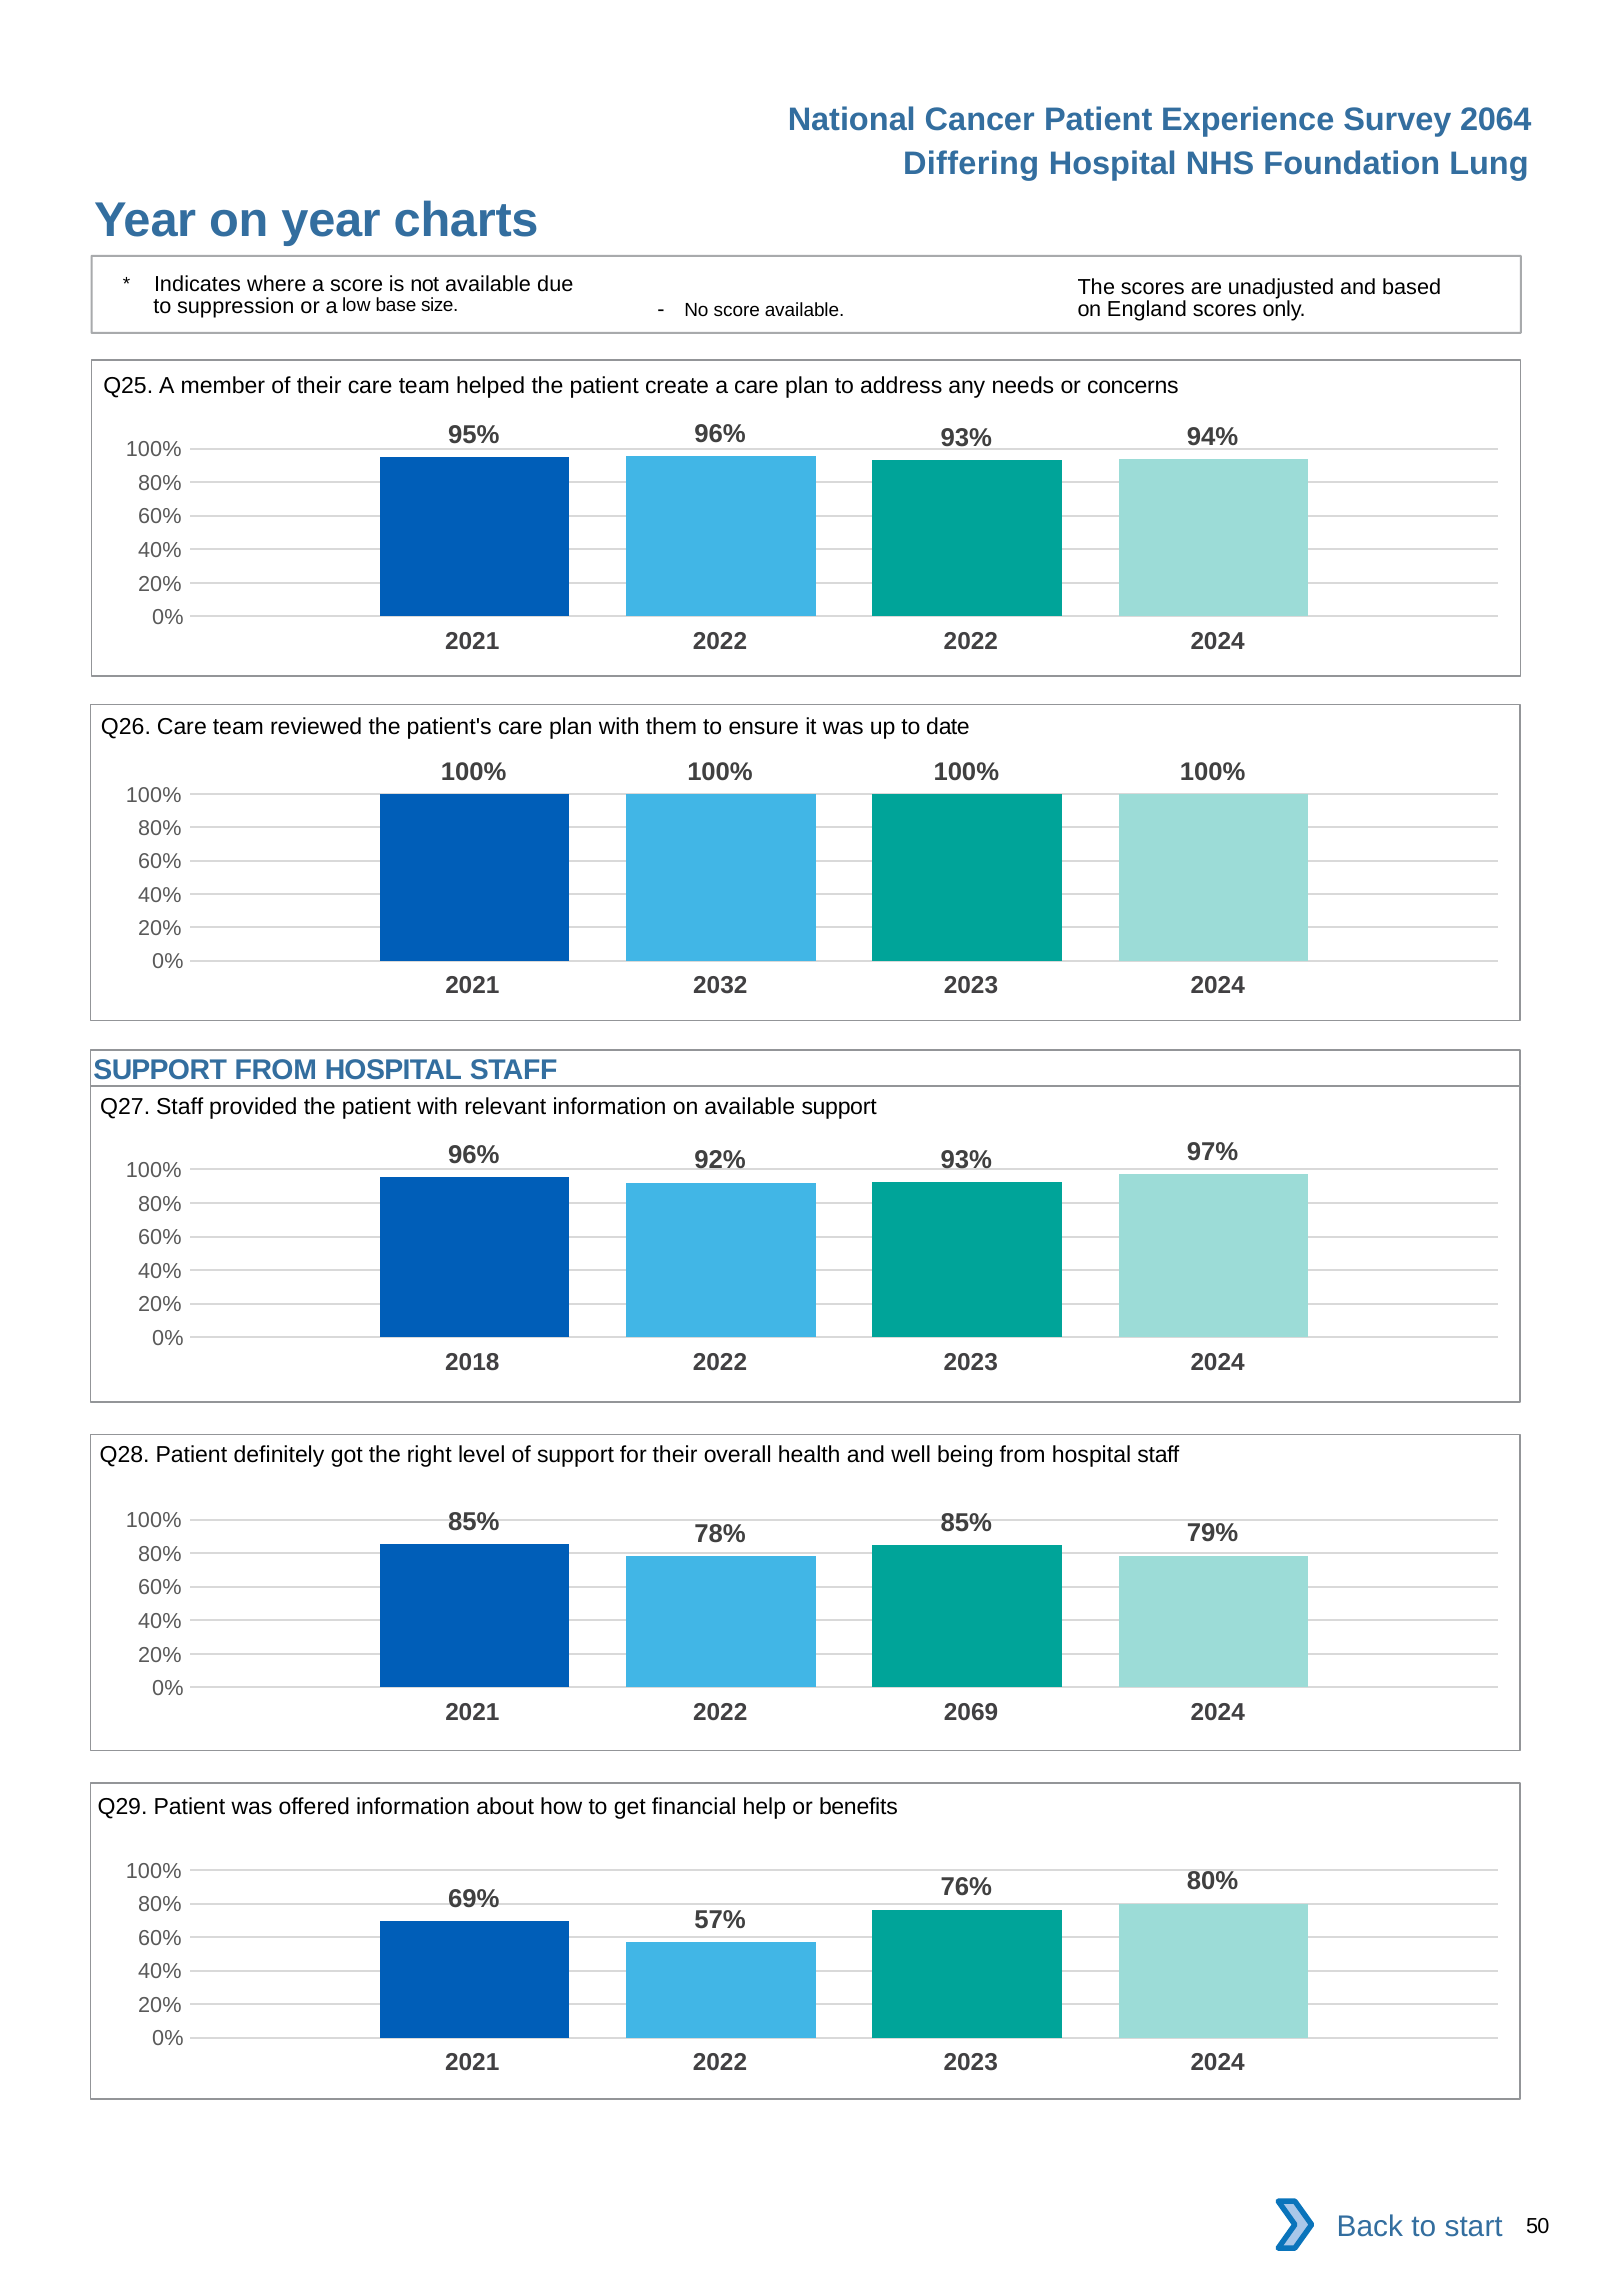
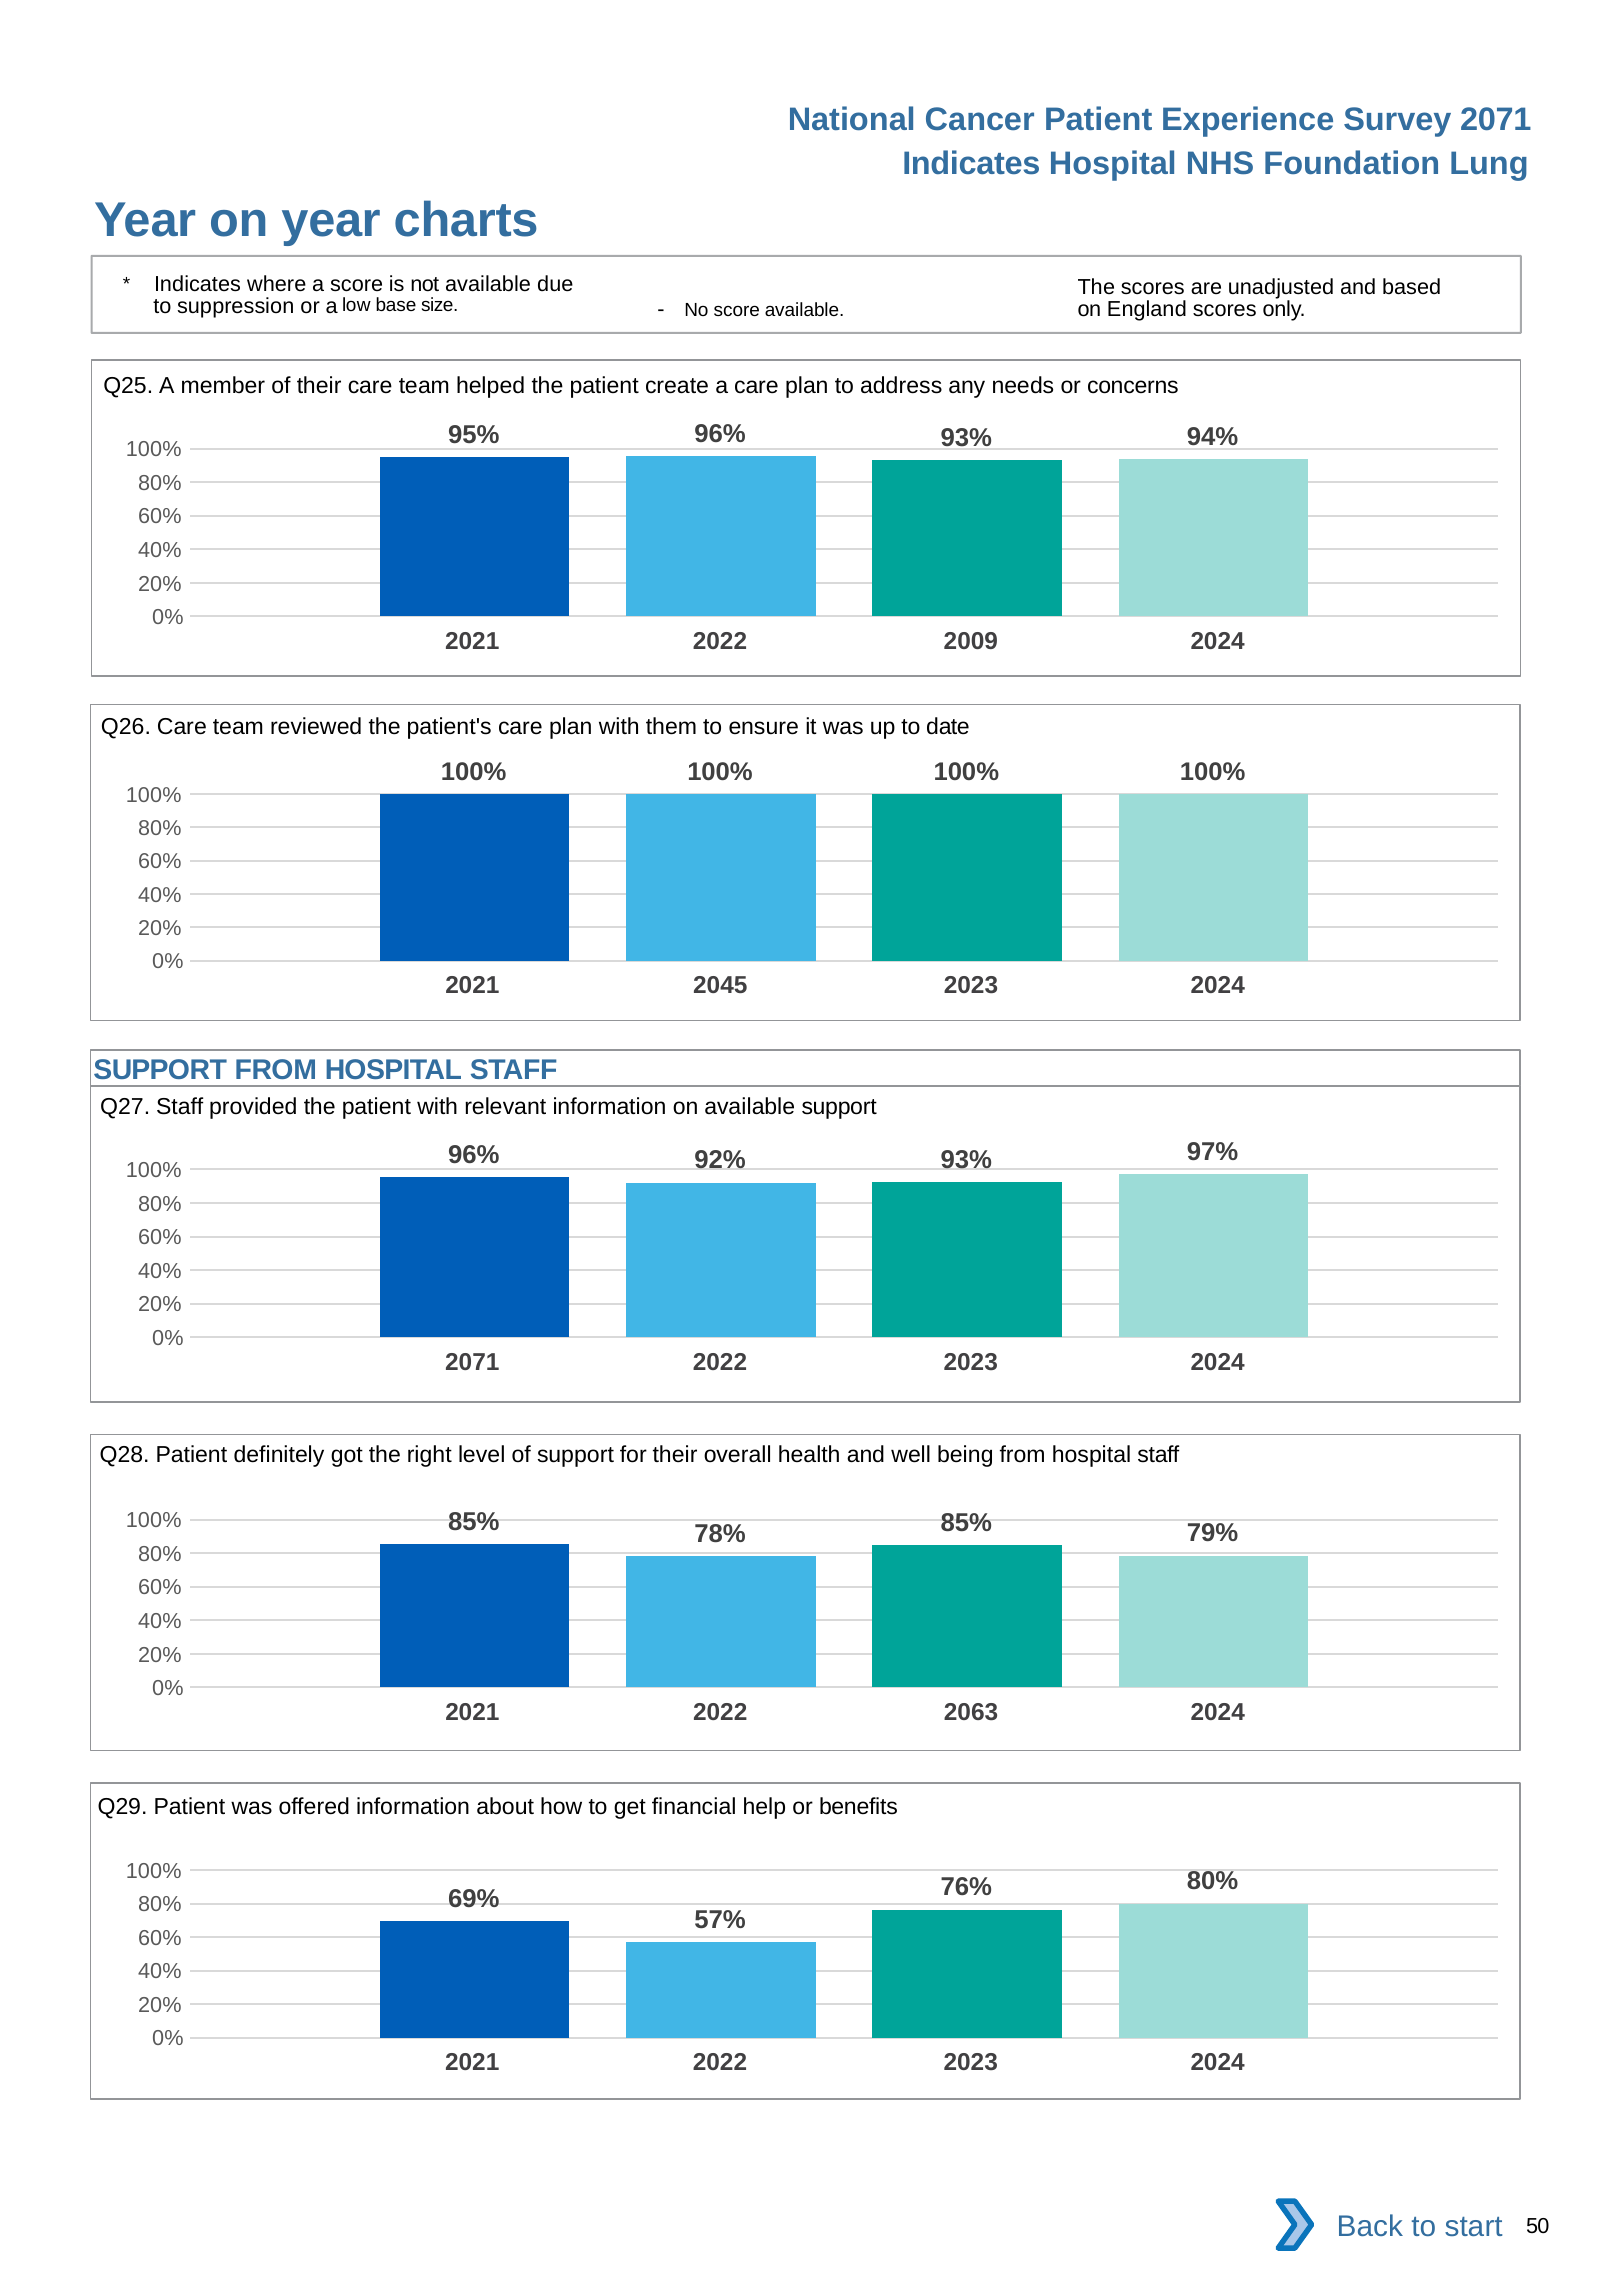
Survey 2064: 2064 -> 2071 (1496, 120)
Differing: Differing -> Indicates (971, 164)
2022 2022: 2022 -> 2009 (971, 641)
2032: 2032 -> 2045 (720, 985)
2018: 2018 -> 2071 (472, 1362)
2069: 2069 -> 2063 (971, 1712)
